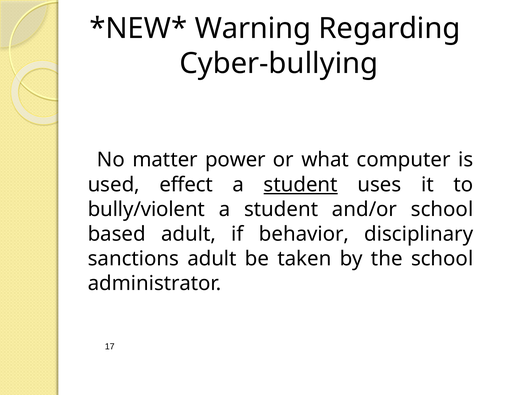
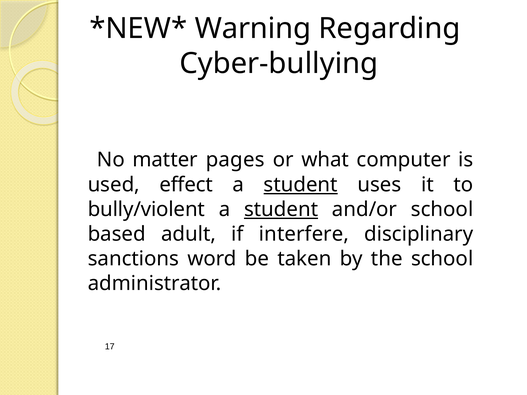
power: power -> pages (235, 160)
student underline: none -> present (281, 210)
behavior: behavior -> interfere (304, 234)
sanctions adult: adult -> word (212, 259)
